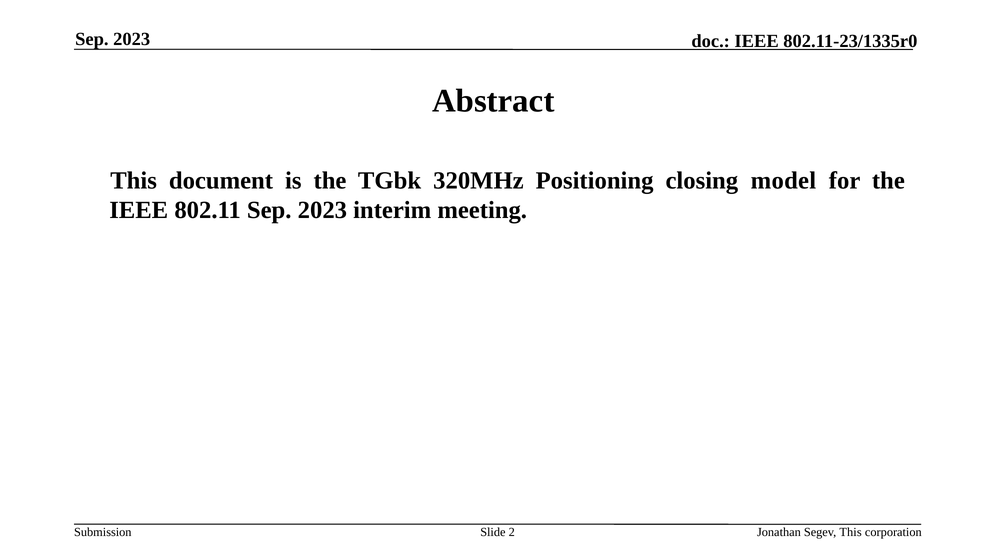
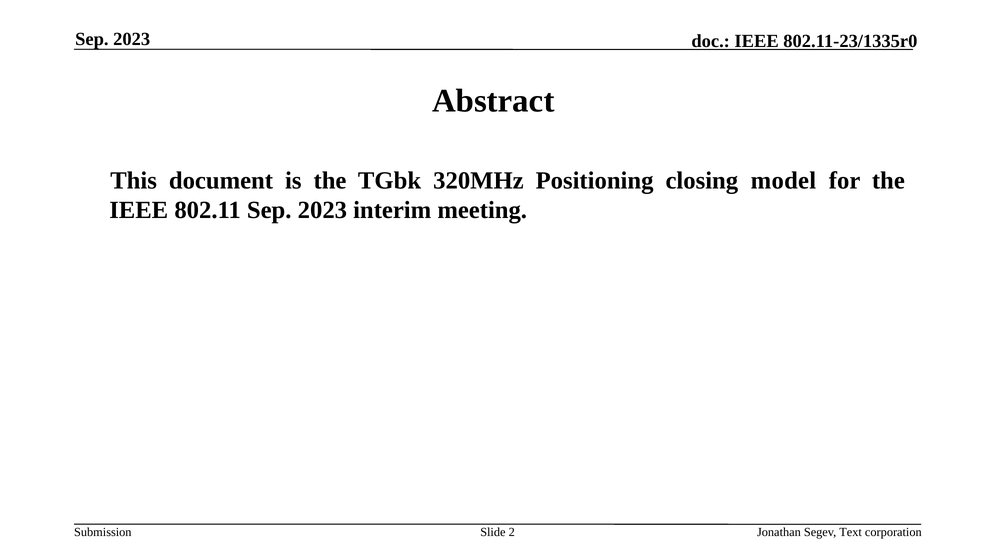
Segev This: This -> Text (851, 532)
